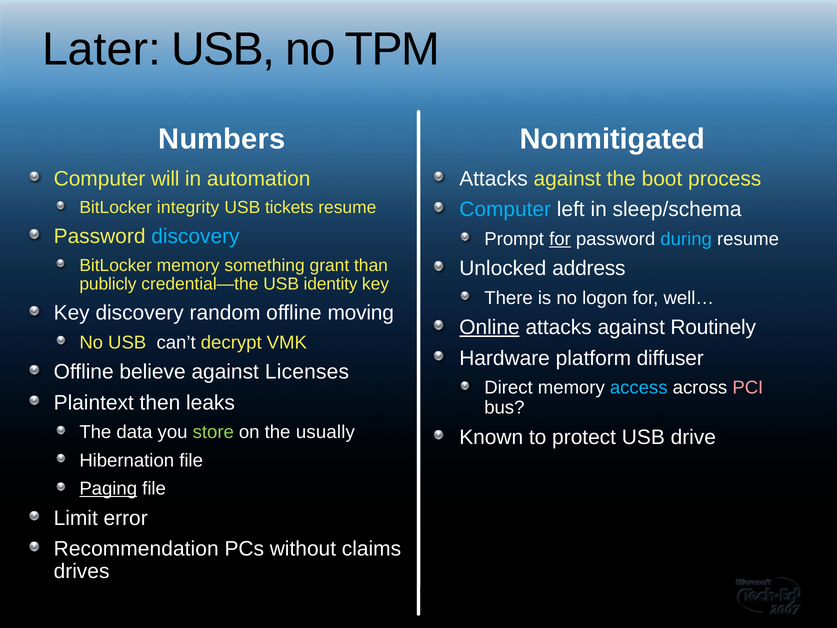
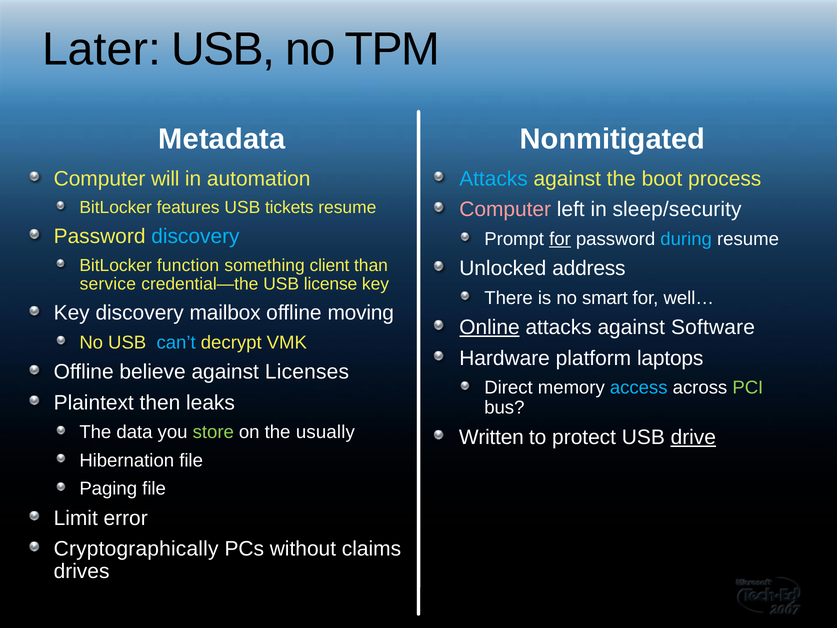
Numbers: Numbers -> Metadata (222, 139)
Attacks colour: white -> light blue (494, 179)
integrity: integrity -> features (188, 207)
Computer colour: light blue -> pink (505, 209)
sleep/schema: sleep/schema -> sleep/security (677, 209)
BitLocker memory: memory -> function (188, 265)
grant: grant -> client (330, 265)
publicly: publicly -> service (108, 284)
identity: identity -> license (331, 284)
logon: logon -> smart (605, 298)
random: random -> mailbox (225, 313)
Routinely: Routinely -> Software (713, 327)
can’t colour: white -> light blue (176, 342)
diffuser: diffuser -> laptops (670, 358)
PCI colour: pink -> light green (748, 387)
Known: Known -> Written (491, 437)
drive underline: none -> present (693, 437)
Paging underline: present -> none (108, 488)
Recommendation: Recommendation -> Cryptographically (136, 549)
